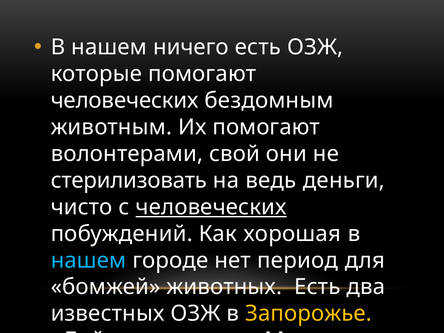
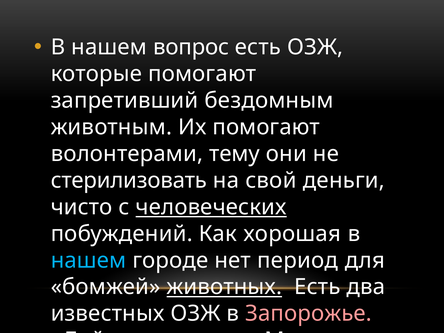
ничего: ничего -> вопрос (191, 47)
человеческих: человеческих -> запретивший (125, 101)
свой: свой -> тему (235, 154)
ведь: ведь -> свой (271, 180)
животных underline: none -> present (224, 287)
Запорожье colour: yellow -> pink (309, 314)
